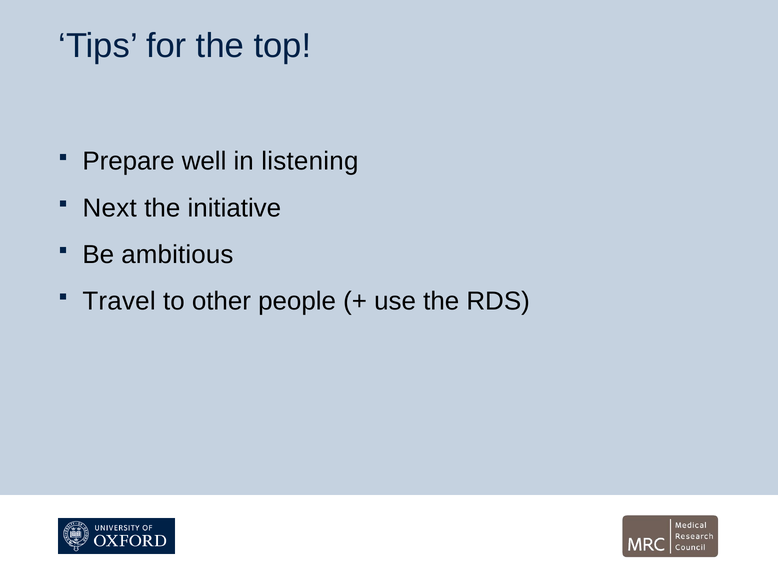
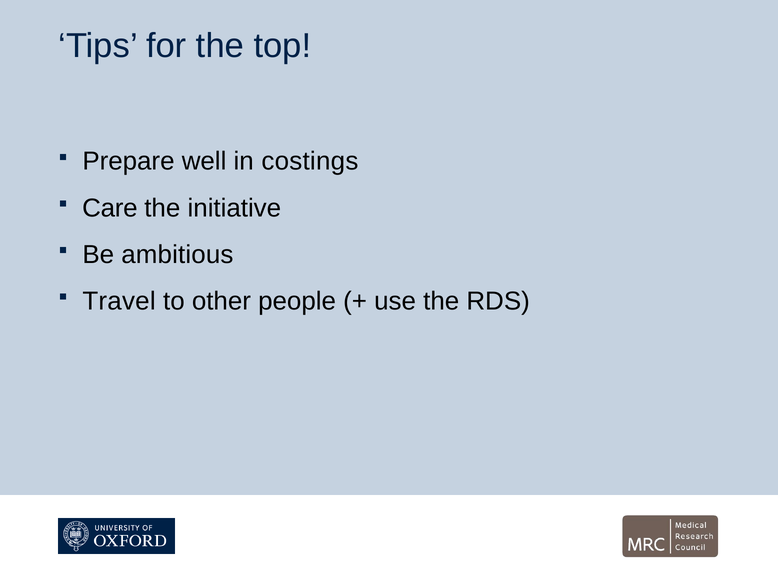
listening: listening -> costings (310, 162)
Next: Next -> Care (110, 208)
